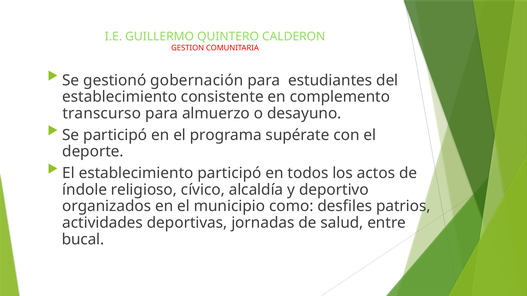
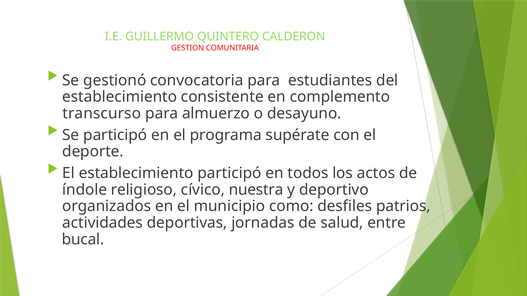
gobernación: gobernación -> convocatoria (197, 80)
alcaldía: alcaldía -> nuestra (256, 190)
